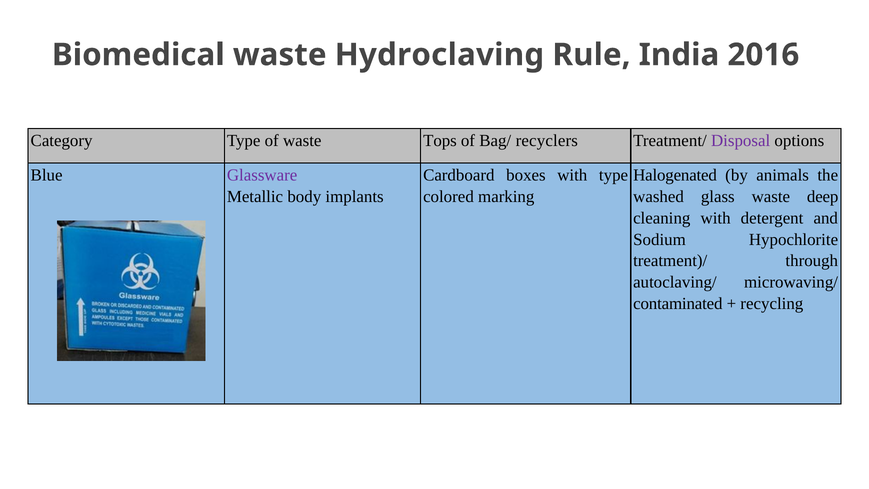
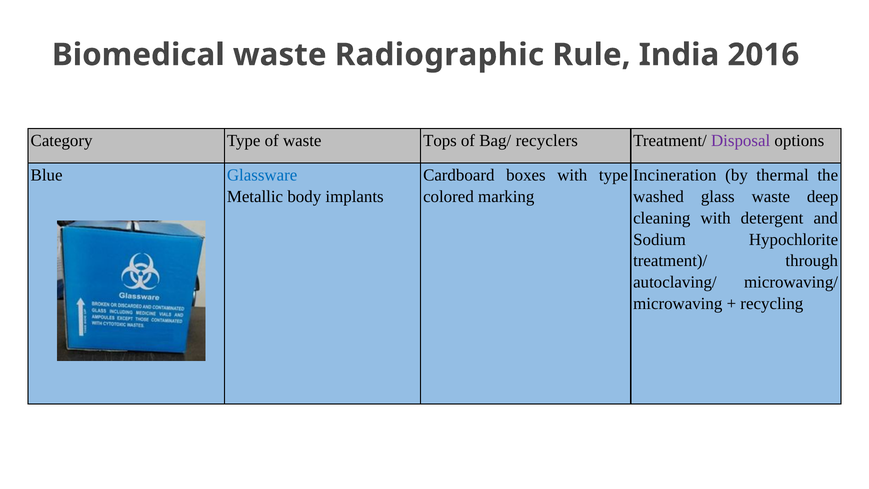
Hydroclaving: Hydroclaving -> Radiographic (439, 55)
Glassware colour: purple -> blue (262, 175)
Halogenated: Halogenated -> Incineration (675, 175)
animals: animals -> thermal (783, 175)
contaminated: contaminated -> microwaving (678, 304)
